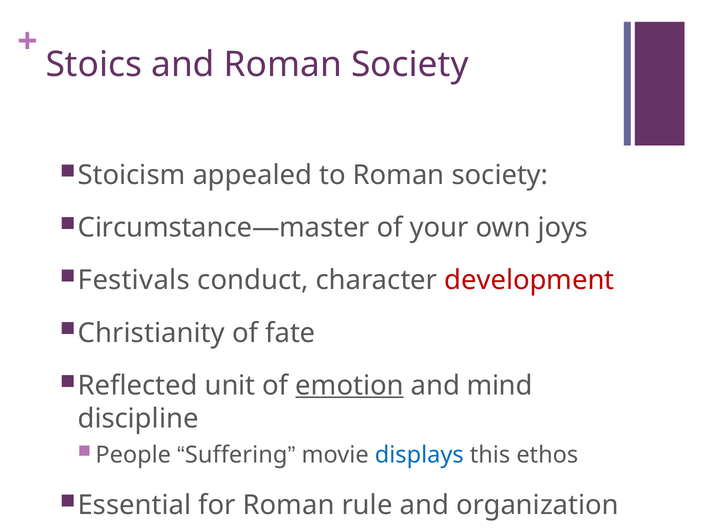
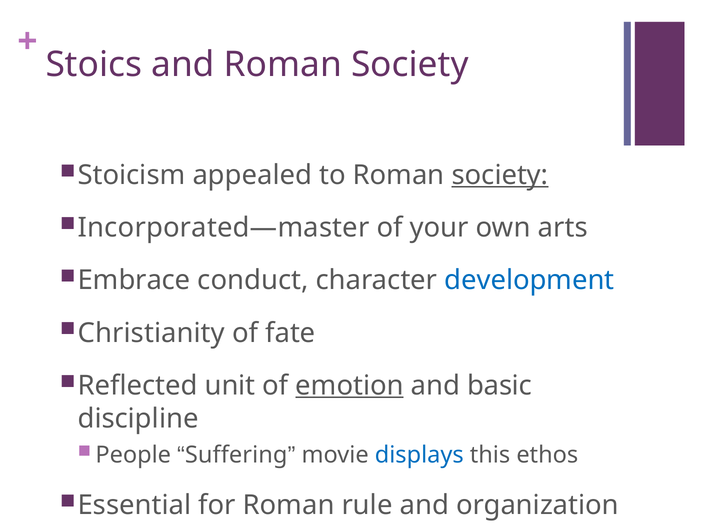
society underline: none -> present (500, 175)
Circumstance—master: Circumstance—master -> Incorporated—master (224, 228)
joys: joys -> arts (563, 228)
Festivals: Festivals -> Embrace (134, 280)
development colour: red -> blue (529, 280)
mind: mind -> basic (500, 386)
